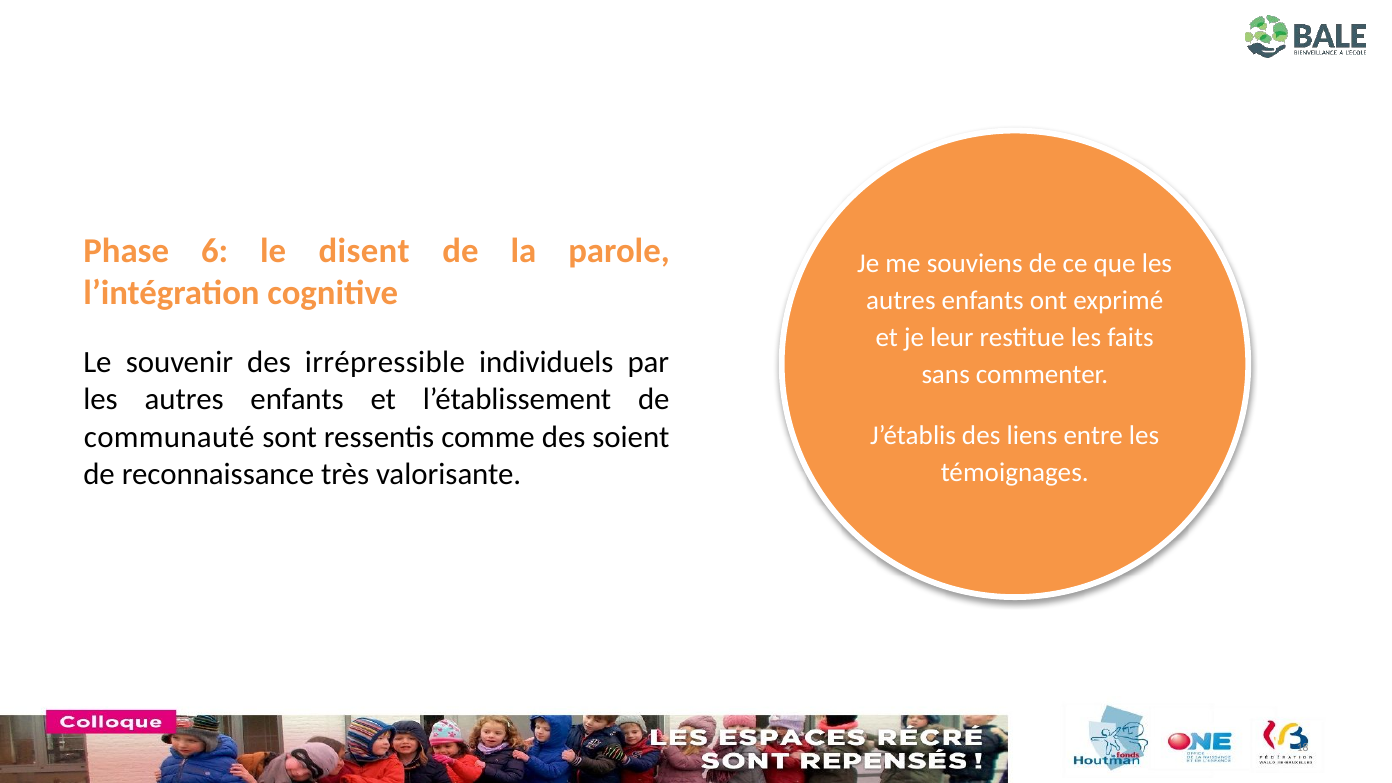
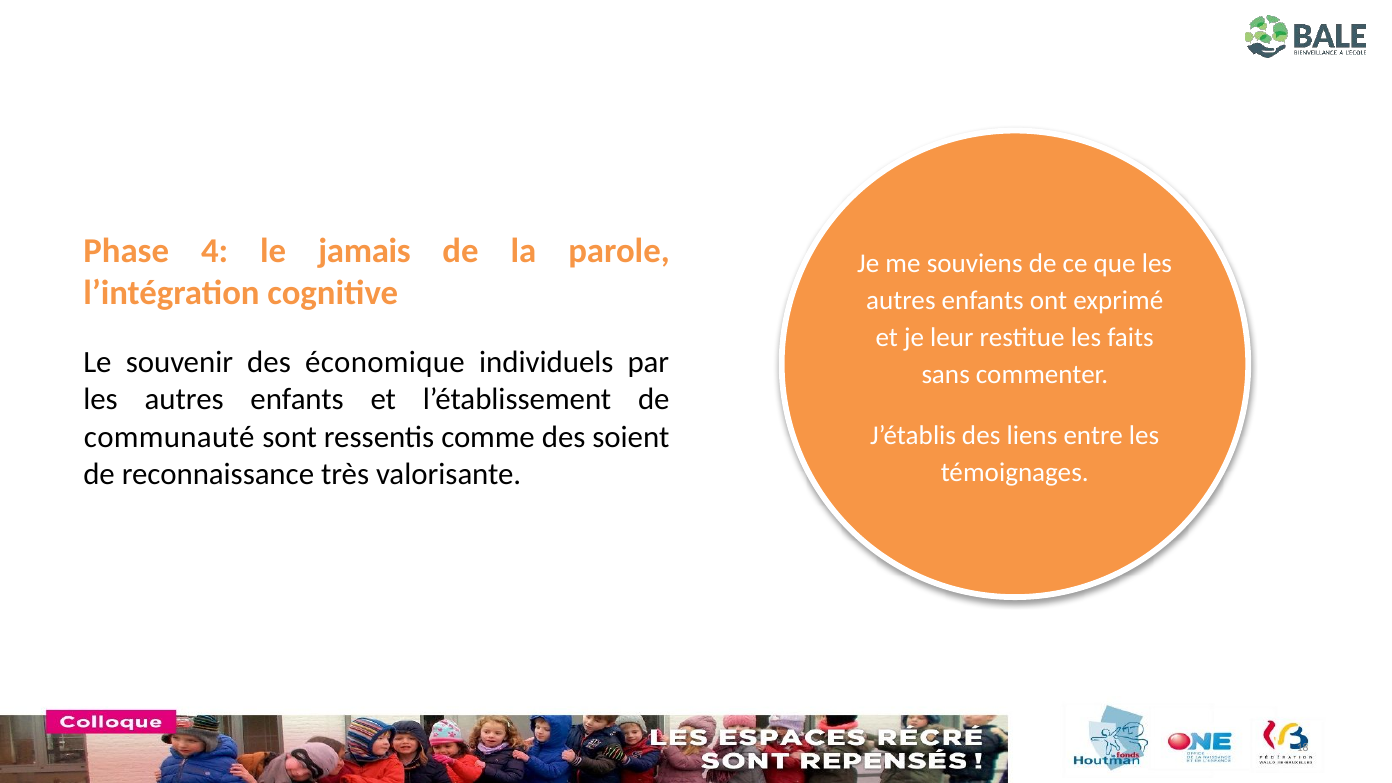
6: 6 -> 4 (215, 251)
disent: disent -> jamais (365, 251)
irrépressible: irrépressible -> économique (385, 363)
